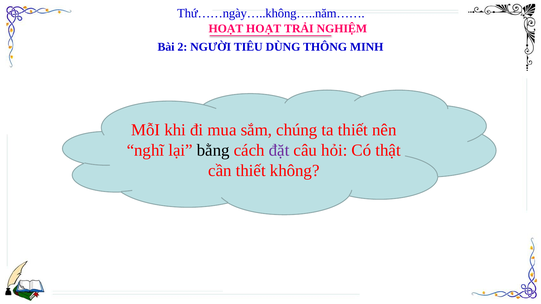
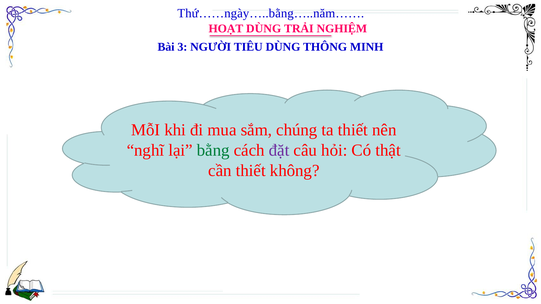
Thứ……ngày…..không…..năm……: Thứ……ngày…..không…..năm…… -> Thứ……ngày…..bằng…..năm…… (271, 13)
HOẠT HOẠT: HOẠT -> DÙNG (264, 29)
2: 2 -> 3 (182, 47)
bằng colour: black -> green (213, 150)
